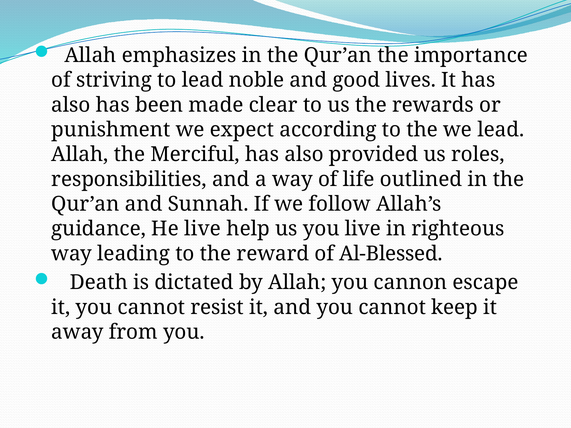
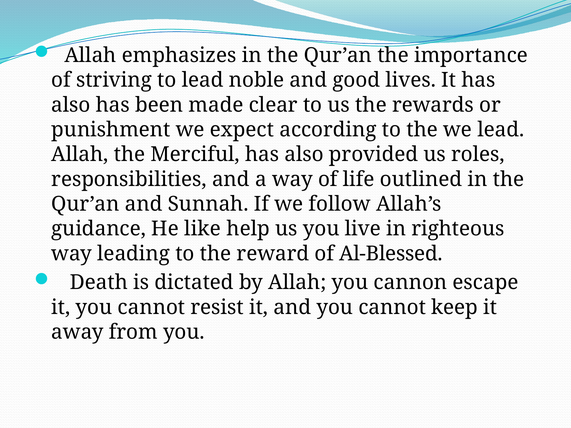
He live: live -> like (203, 229)
